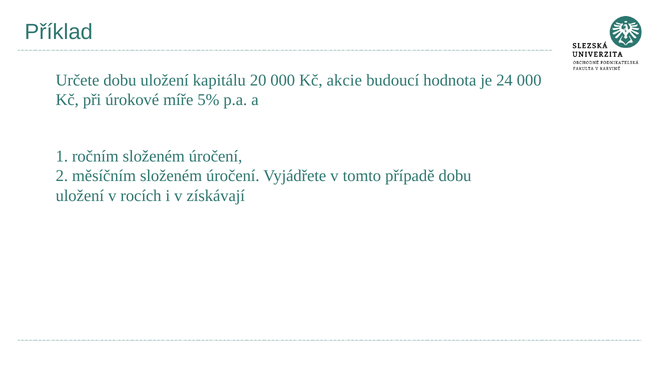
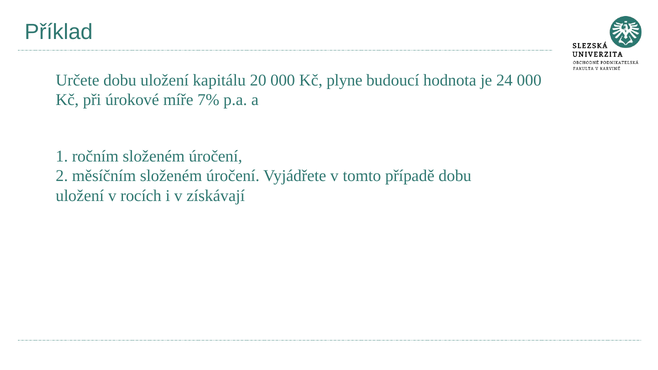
akcie: akcie -> plyne (344, 80)
5%: 5% -> 7% (208, 100)
